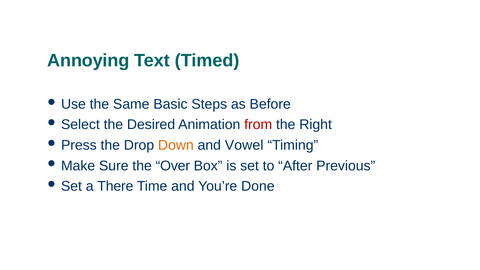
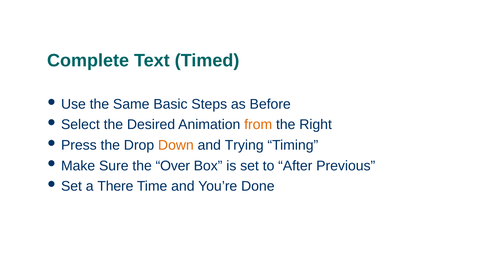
Annoying: Annoying -> Complete (88, 60)
from colour: red -> orange (258, 125)
Vowel: Vowel -> Trying (244, 145)
